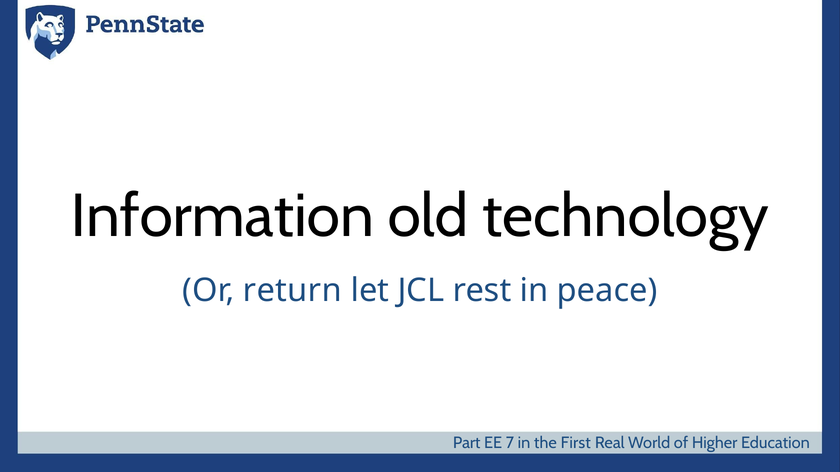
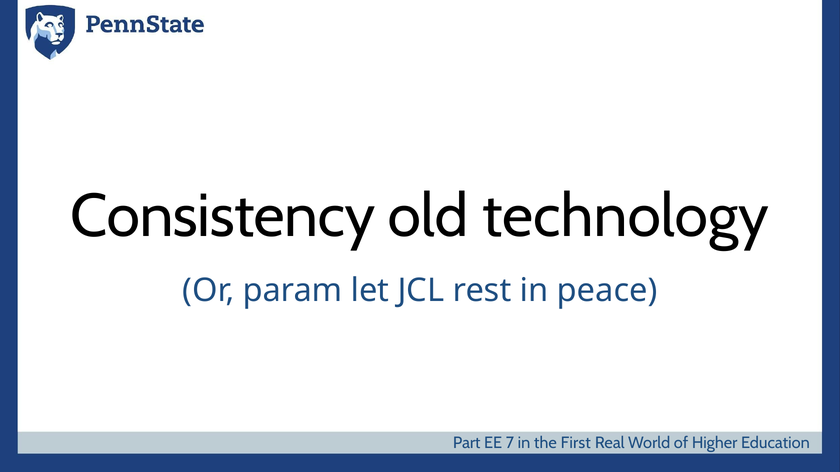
Information: Information -> Consistency (223, 216)
return: return -> param (293, 291)
